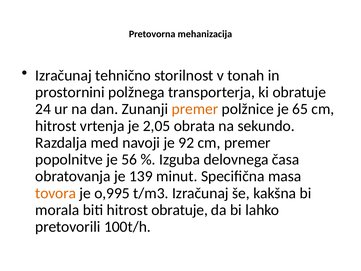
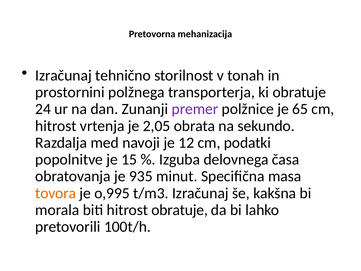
premer colour: orange -> purple (195, 109)
92: 92 -> 12 (186, 143)
cm premer: premer -> podatki (247, 143)
56: 56 -> 15 (129, 159)
139: 139 -> 935 (141, 176)
